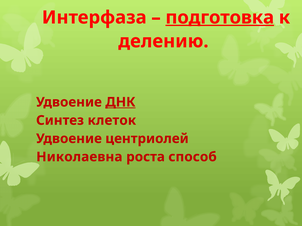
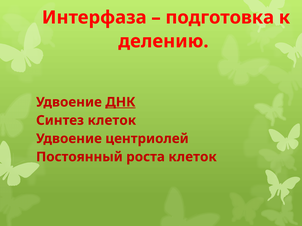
подготовка underline: present -> none (220, 18)
Николаевна: Николаевна -> Постоянный (79, 157)
роста способ: способ -> клеток (193, 157)
